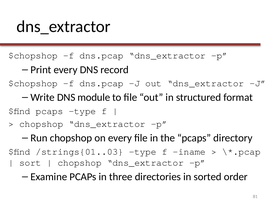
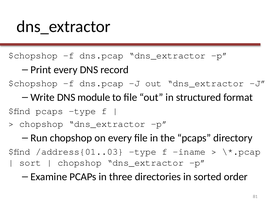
/strings{01..03: /strings{01..03 -> /address{01..03 (80, 151)
